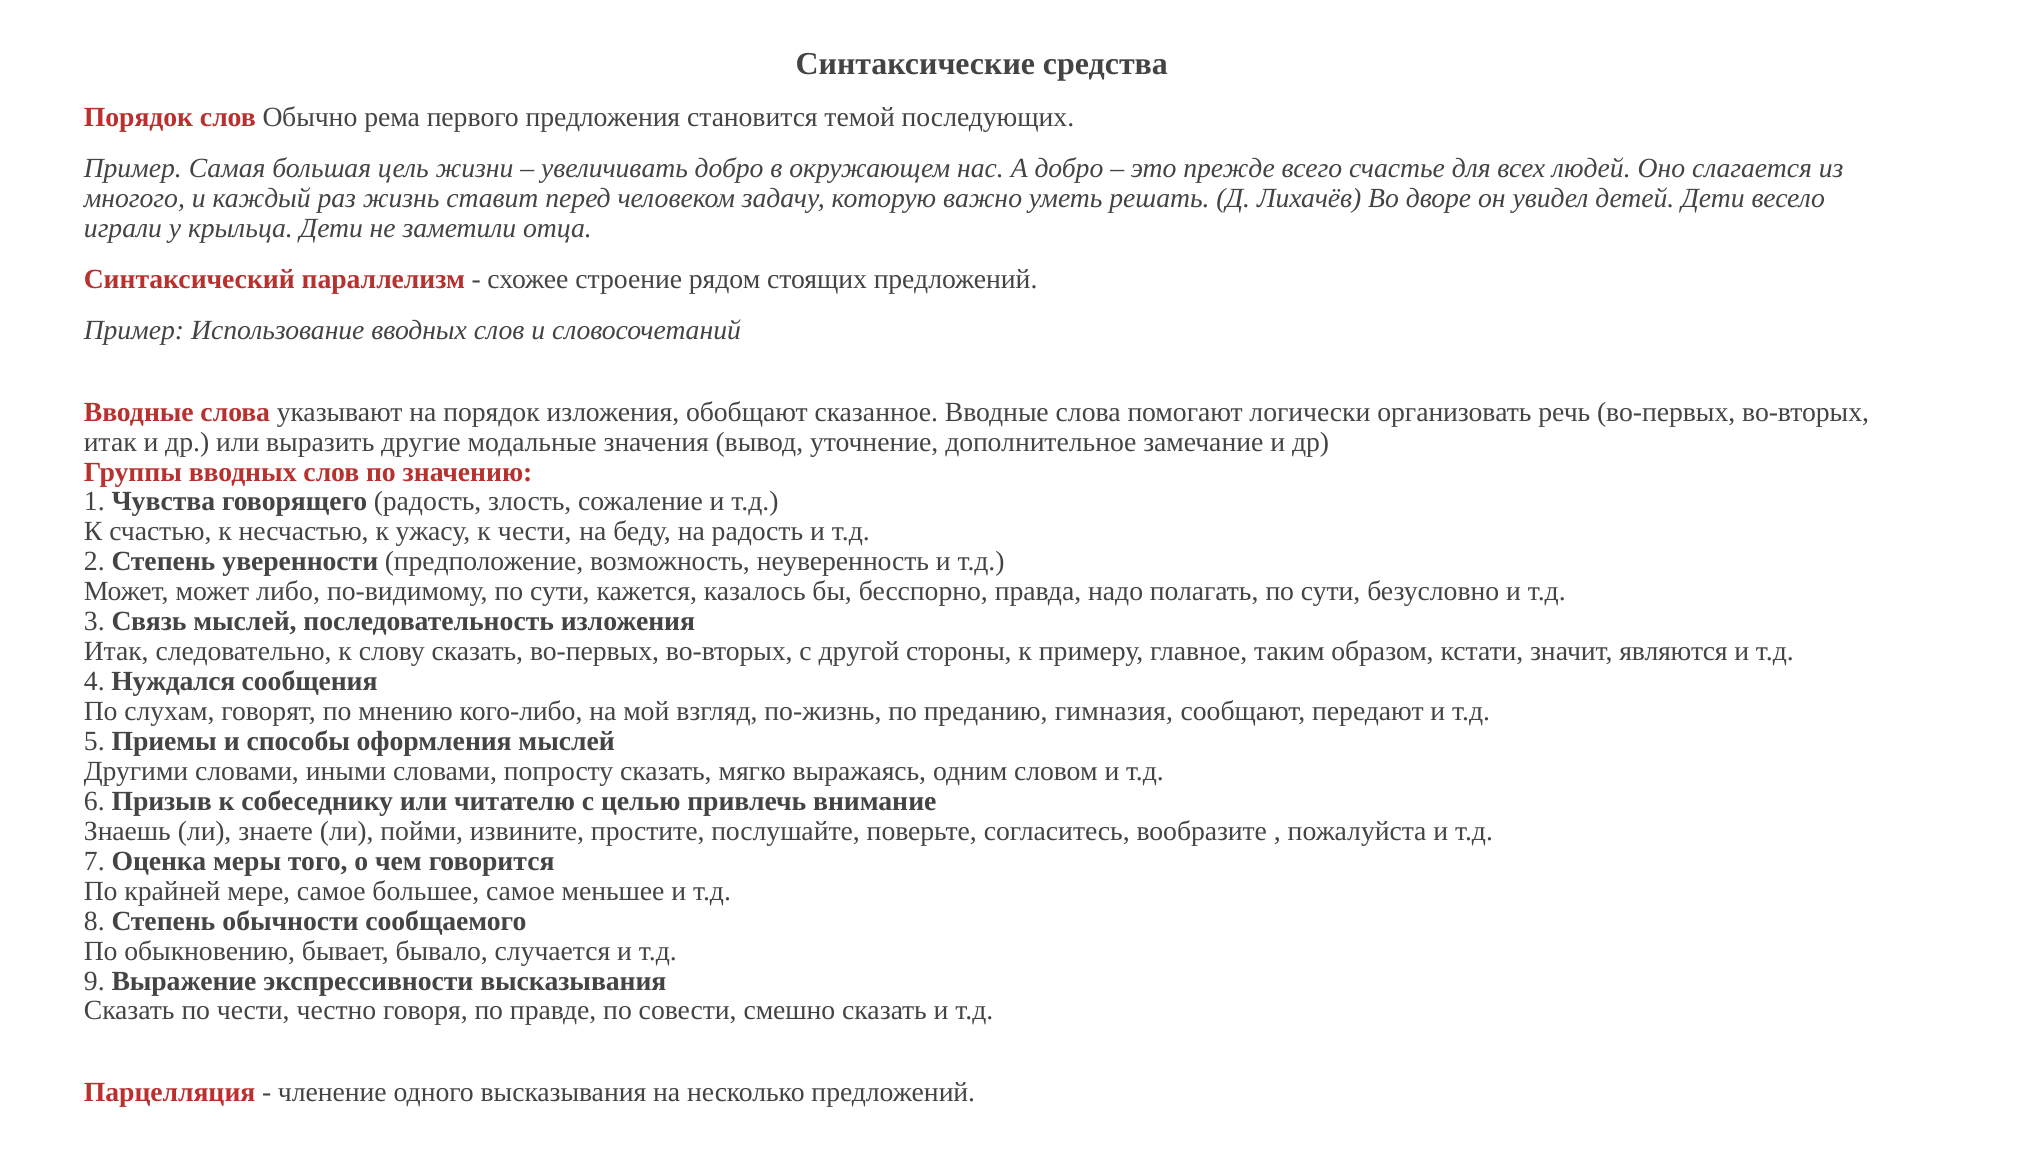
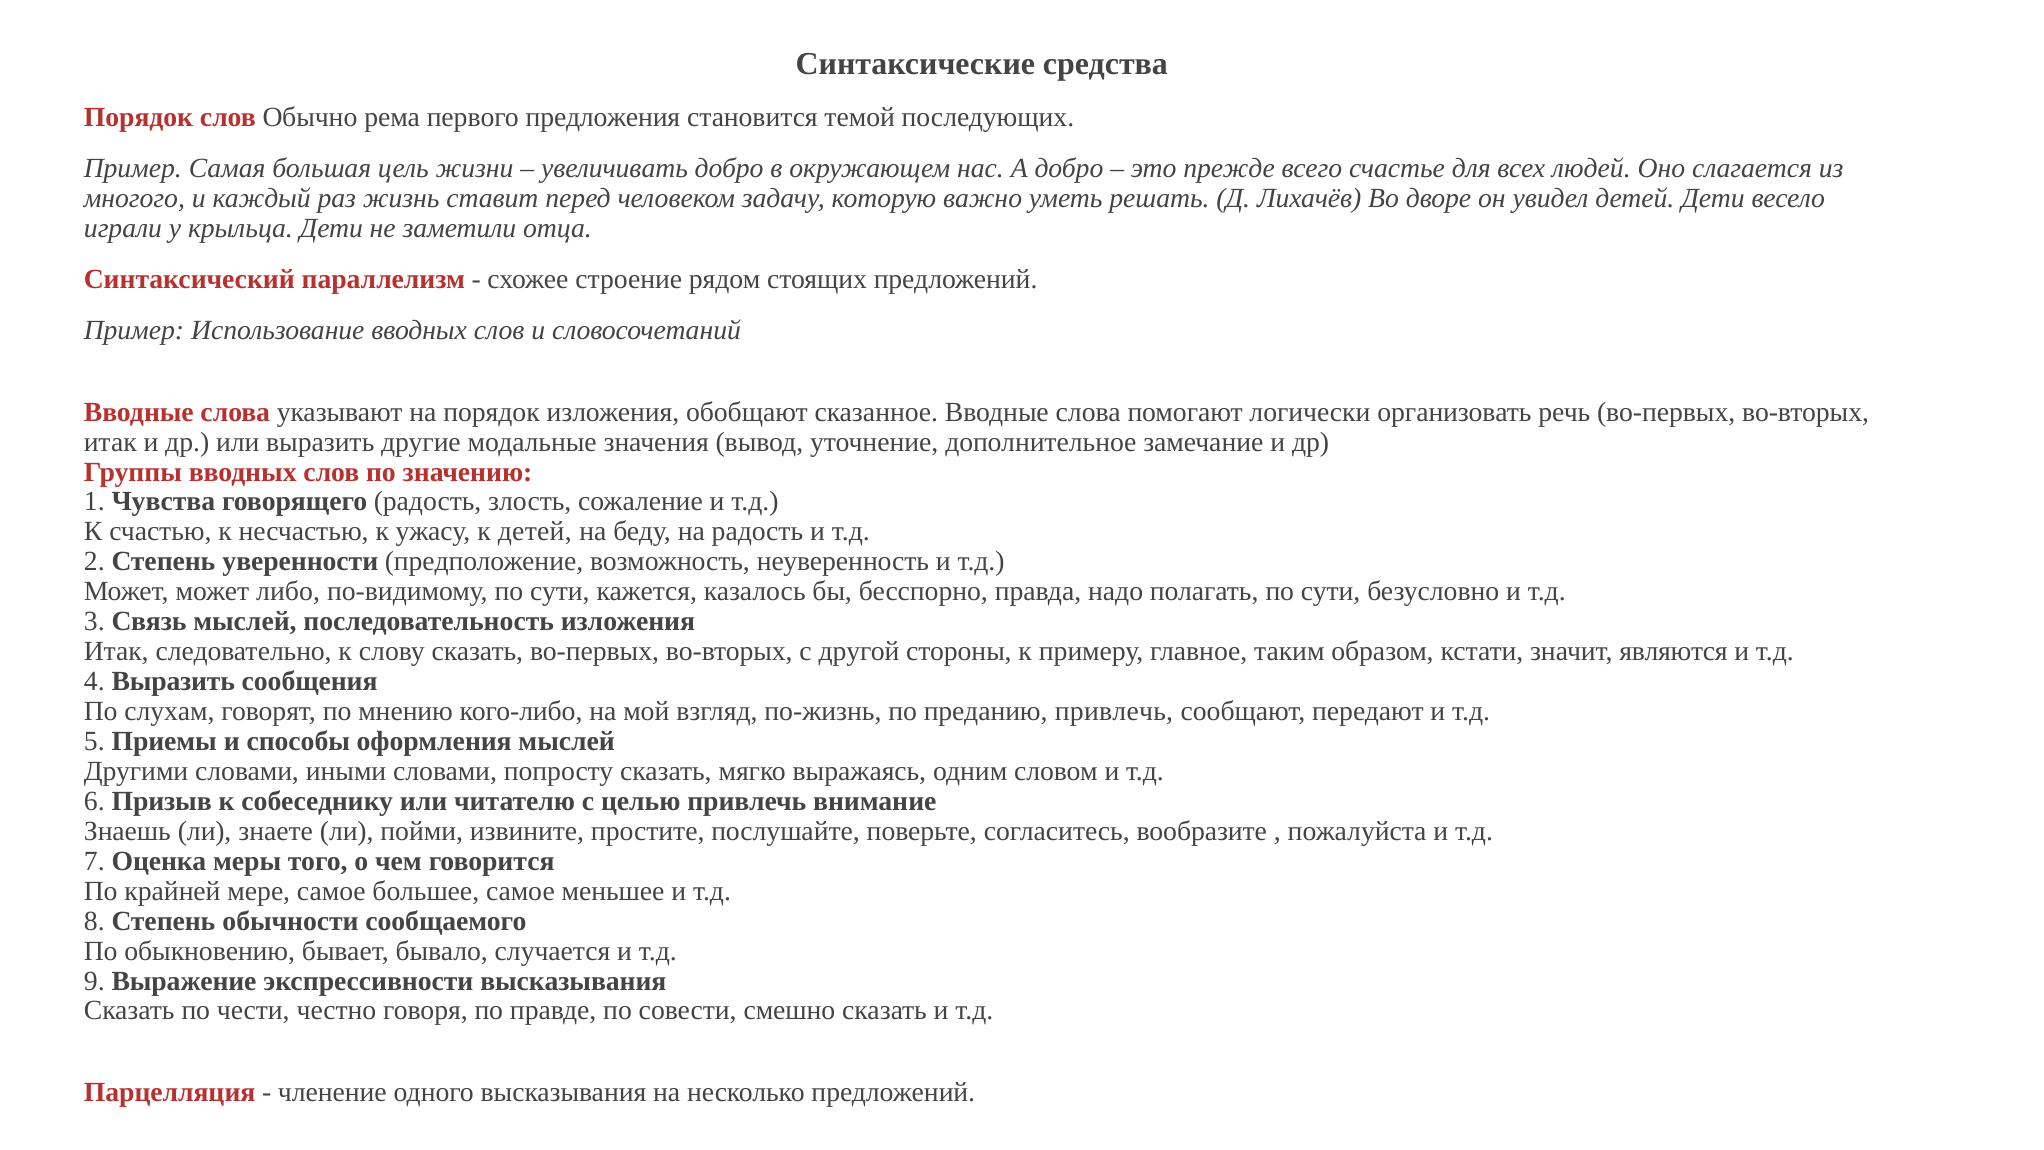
к чести: чести -> детей (535, 532)
4 Нуждался: Нуждался -> Выразить (173, 681)
преданию гимназия: гимназия -> привлечь (1114, 711)
